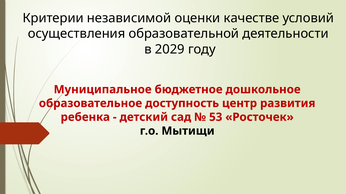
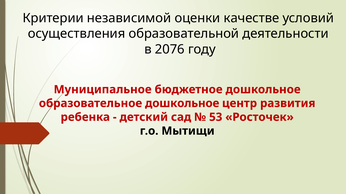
2029: 2029 -> 2076 (170, 49)
образовательное доступность: доступность -> дошкольное (182, 104)
